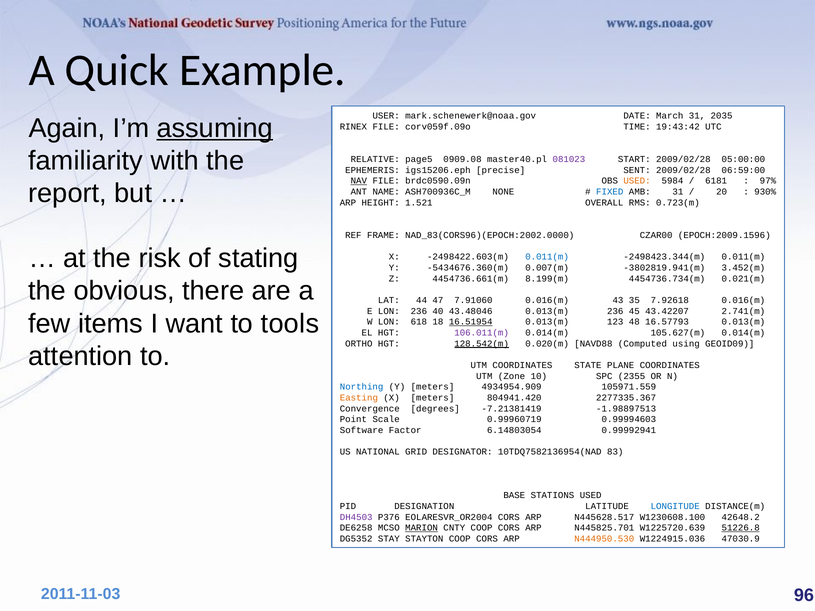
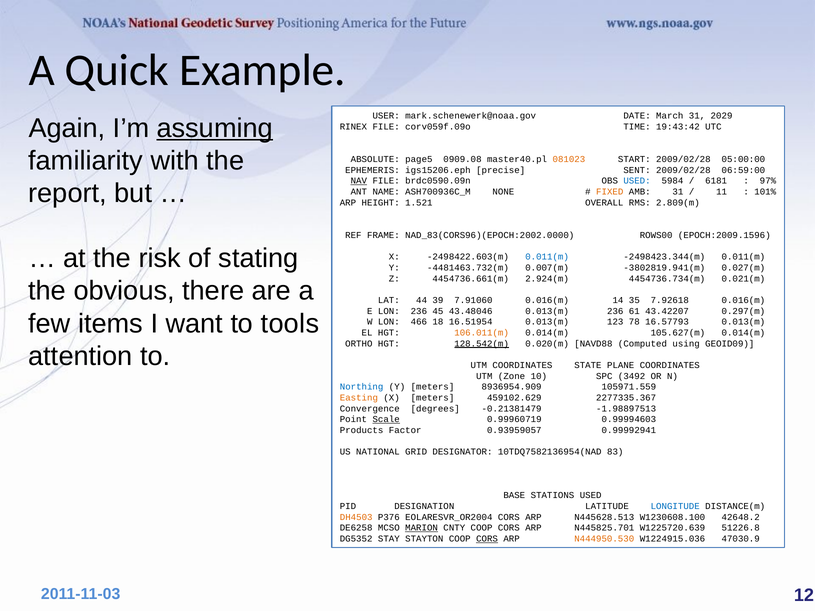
2035: 2035 -> 2029 (722, 116)
RELATIVE: RELATIVE -> ABSOLUTE (375, 159)
081023 colour: purple -> orange (569, 159)
USED colour: orange -> blue (637, 181)
FIXED colour: blue -> orange (610, 192)
20: 20 -> 11 (722, 192)
930%: 930% -> 101% (765, 192)
0.723(m: 0.723(m -> 2.809(m (678, 203)
CZAR00: CZAR00 -> ROWS00 (656, 235)
-5434676.360(m: -5434676.360(m -> -4481463.732(m (468, 268)
3.452(m: 3.452(m -> 0.027(m (743, 268)
8.199(m: 8.199(m -> 2.924(m (547, 279)
47: 47 -> 39 (438, 300)
43: 43 -> 14 (618, 300)
40: 40 -> 45 (438, 311)
45: 45 -> 61 (634, 311)
2.741(m: 2.741(m -> 0.297(m (743, 311)
618: 618 -> 466 (419, 322)
16.51954 underline: present -> none (471, 322)
48: 48 -> 78 (634, 322)
106.011(m colour: purple -> orange (482, 333)
2355: 2355 -> 3492 (632, 376)
4934954.909: 4934954.909 -> 8936954.909 (512, 387)
804941.420: 804941.420 -> 459102.629 (514, 398)
-7.21381419: -7.21381419 -> -0.21381479 (512, 409)
Scale underline: none -> present (386, 420)
Software: Software -> Products (362, 431)
6.14803054: 6.14803054 -> 0.93959057 (514, 431)
DH4503 colour: purple -> orange (356, 517)
N445628.517: N445628.517 -> N445628.513 (604, 517)
51226.8 underline: present -> none (741, 528)
CORS underline: none -> present (487, 539)
96: 96 -> 12 (804, 595)
